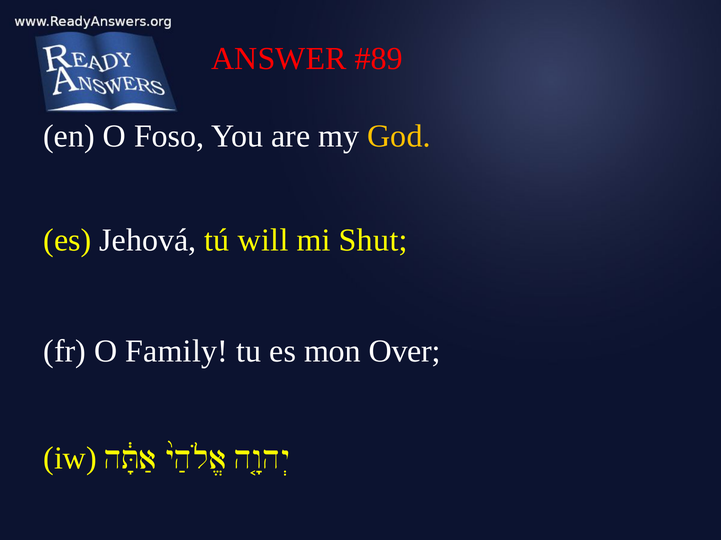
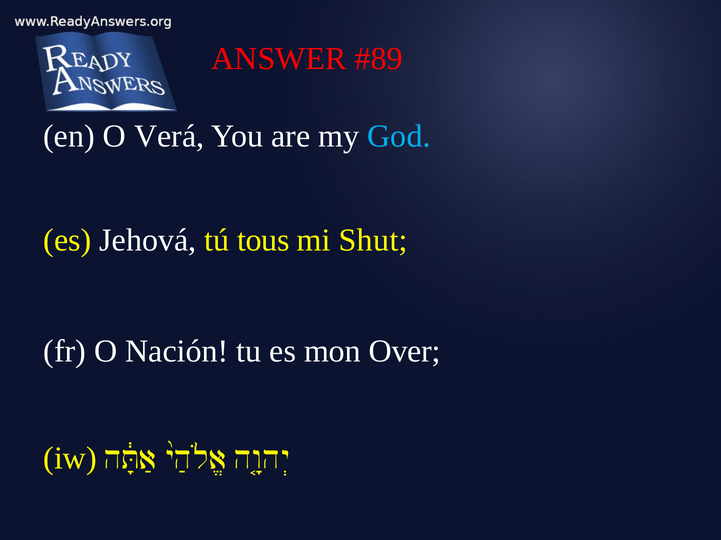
Foso: Foso -> Verá (169, 136)
God colour: yellow -> light blue (399, 136)
will: will -> tous (263, 241)
Family: Family -> Nación (177, 352)
